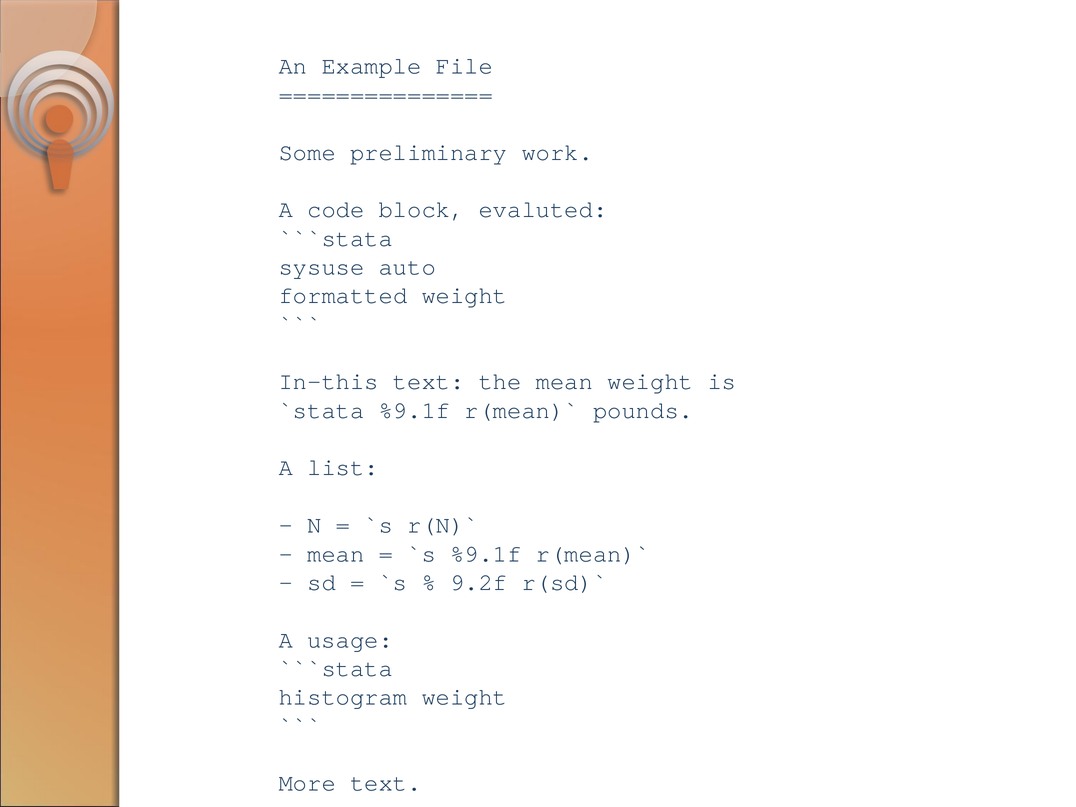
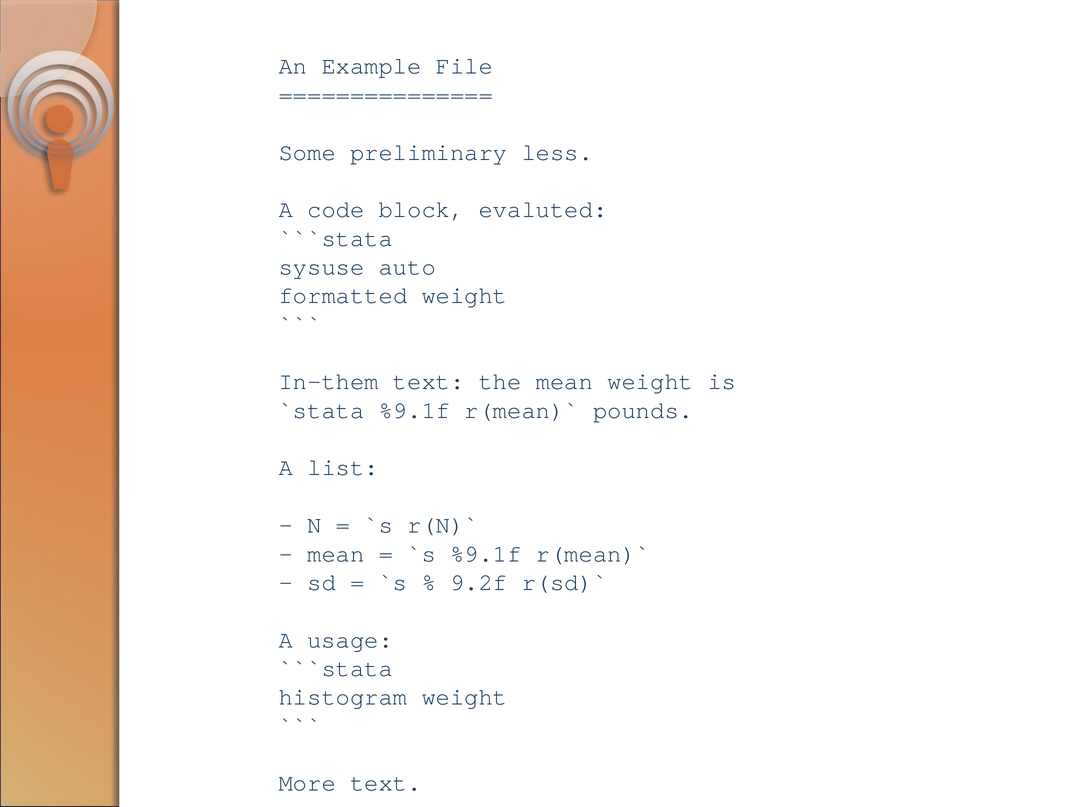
work: work -> less (557, 152)
In-this: In-this -> In-them (329, 382)
